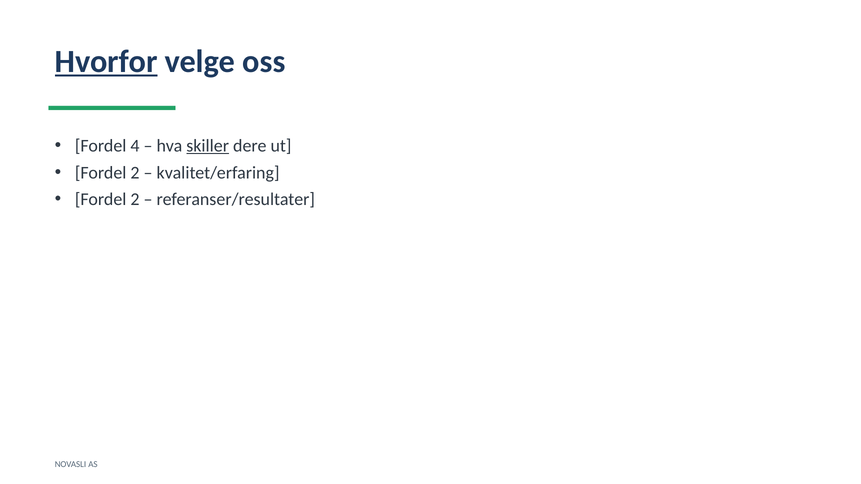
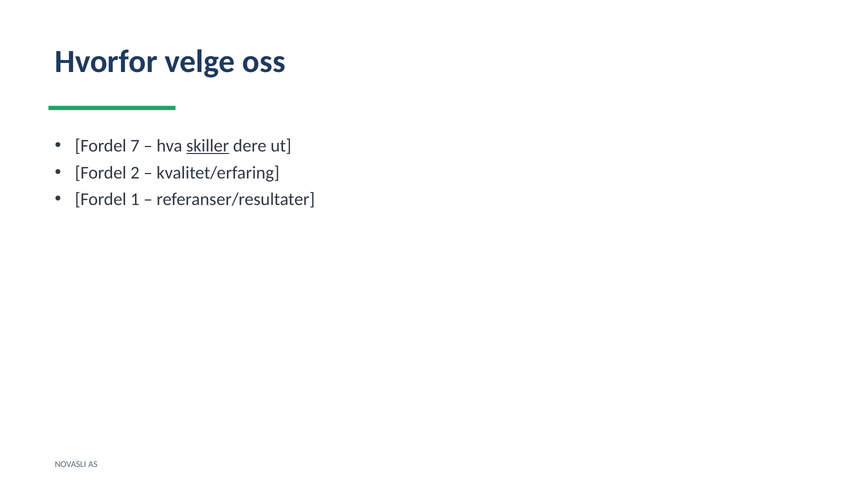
Hvorfor underline: present -> none (106, 61)
4: 4 -> 7 (135, 146)
2: 2 -> 1 (135, 200)
